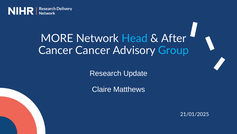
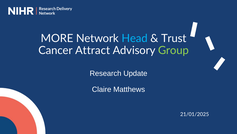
After: After -> Trust (174, 38)
Cancer Cancer: Cancer -> Attract (93, 50)
Group colour: light blue -> light green (173, 50)
